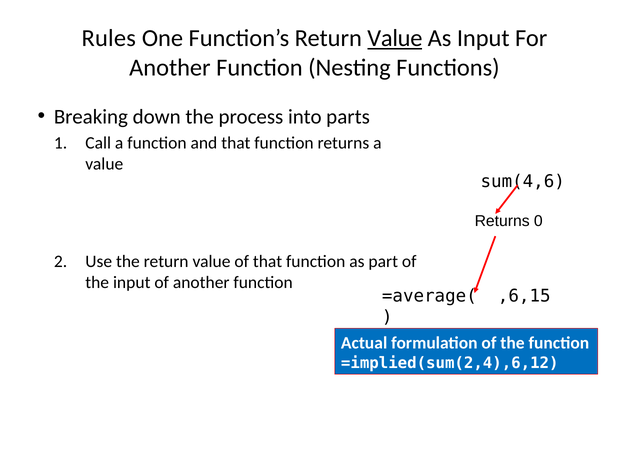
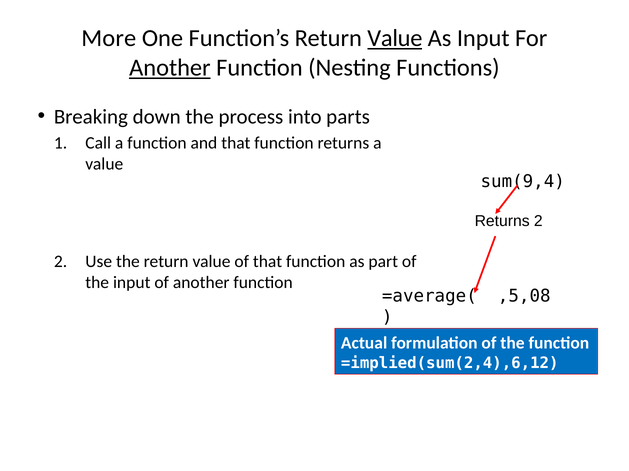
Rules: Rules -> More (109, 38)
Another underline: none -> present (170, 68)
sum(4,6: sum(4,6 -> sum(9,4 (523, 182)
Returns 0: 0 -> 2 (538, 221)
,6,15: ,6,15 -> ,5,08 (524, 297)
